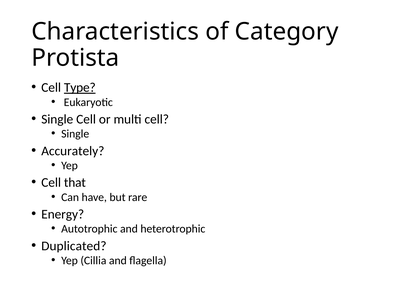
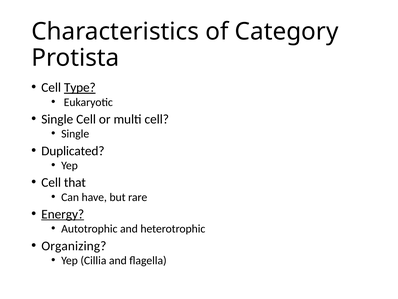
Accurately: Accurately -> Duplicated (73, 151)
Energy underline: none -> present (63, 214)
Duplicated: Duplicated -> Organizing (74, 245)
